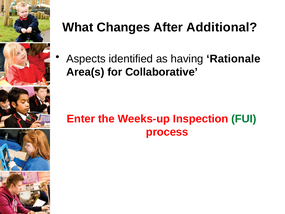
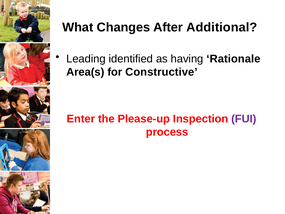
Aspects: Aspects -> Leading (86, 59)
Collaborative: Collaborative -> Constructive (161, 72)
Weeks-up: Weeks-up -> Please-up (144, 119)
FUI colour: green -> purple (244, 119)
